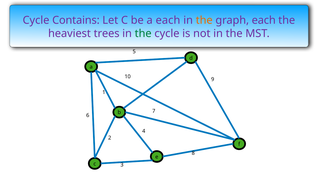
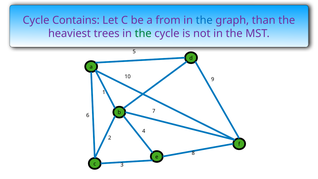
a each: each -> from (168, 20)
the colour: orange -> blue (204, 20)
graph each: each -> than (264, 20)
